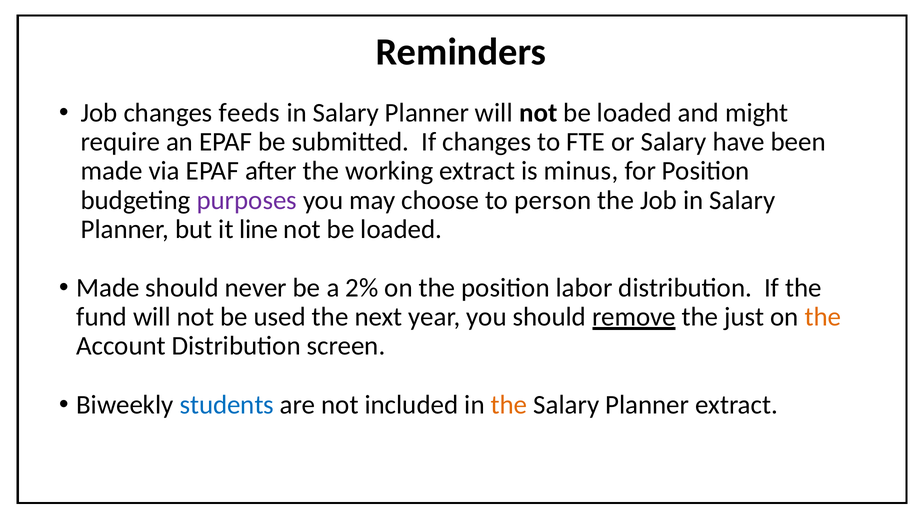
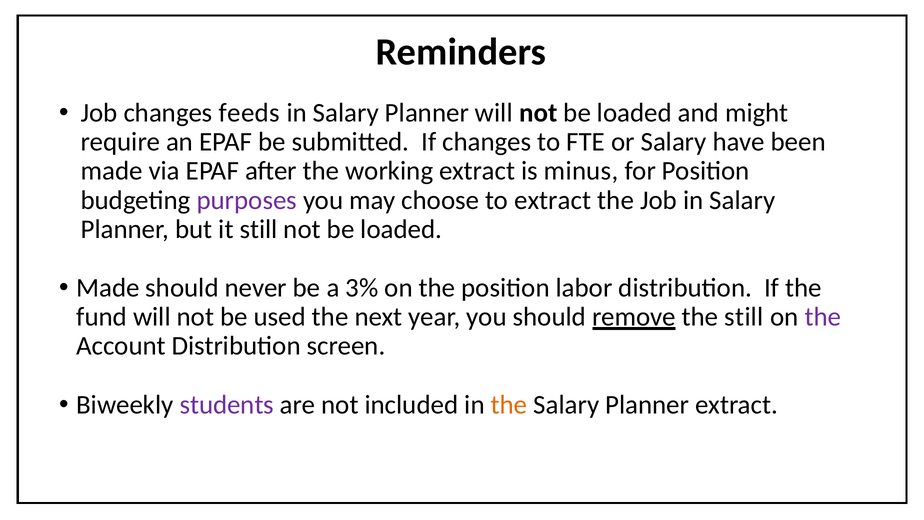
to person: person -> extract (553, 200)
it line: line -> still (259, 229)
2%: 2% -> 3% (362, 288)
the just: just -> still (744, 317)
the colour: orange -> purple (823, 317)
students colour: blue -> purple (227, 404)
